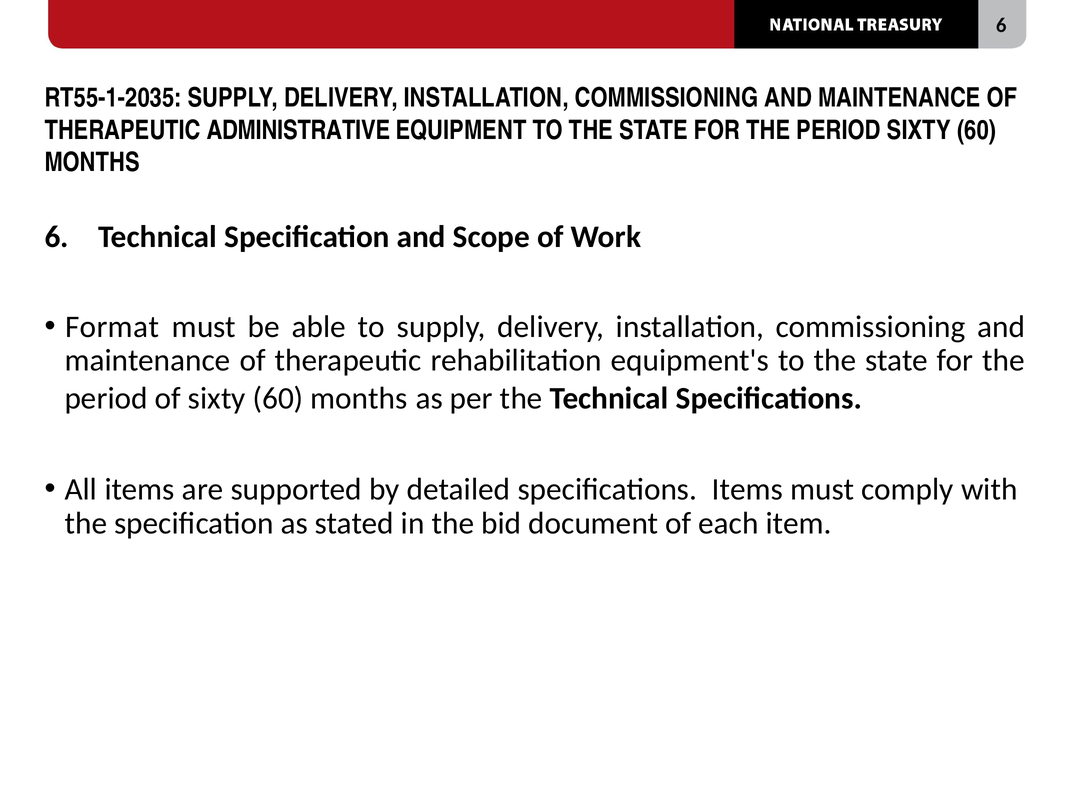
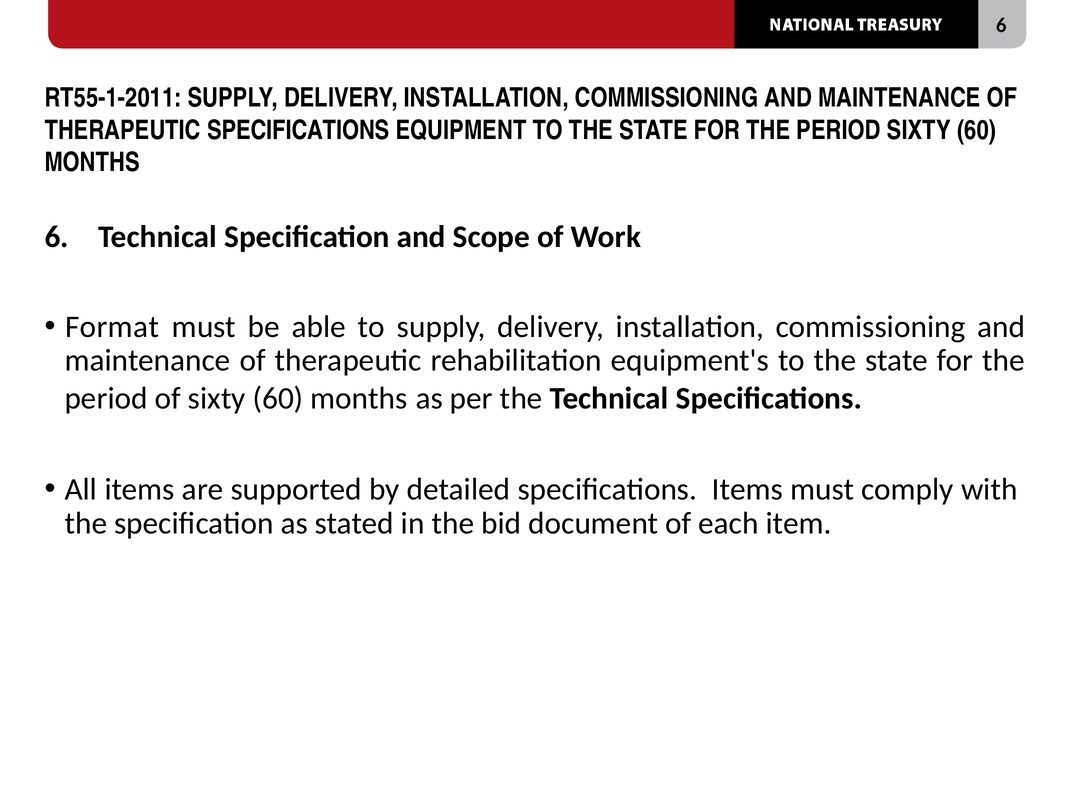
RT55-1-2035: RT55-1-2035 -> RT55-1-2011 (113, 98)
THERAPEUTIC ADMINISTRATIVE: ADMINISTRATIVE -> SPECIFICATIONS (298, 130)
